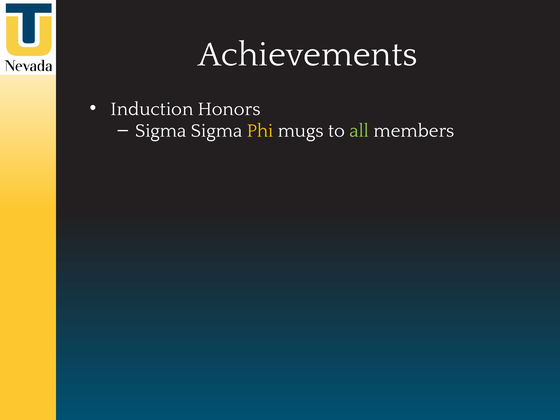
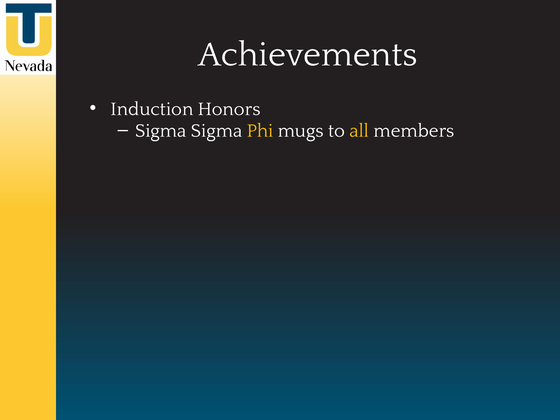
all colour: light green -> yellow (359, 131)
